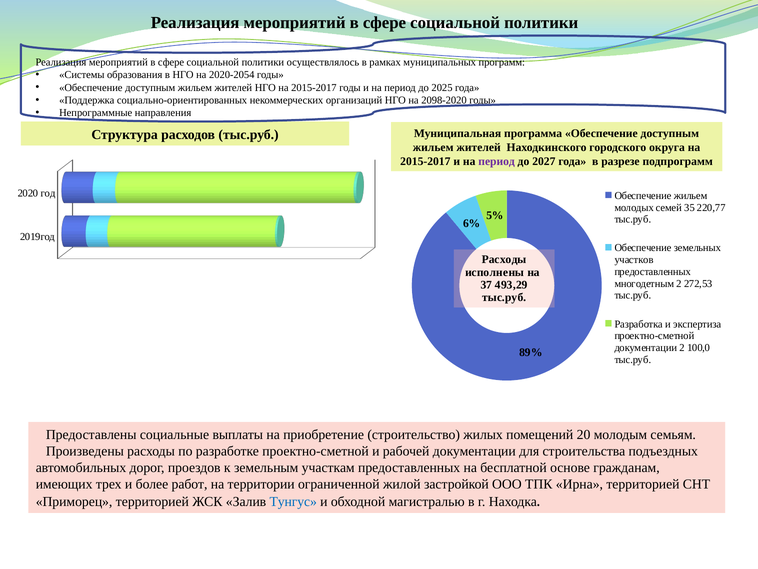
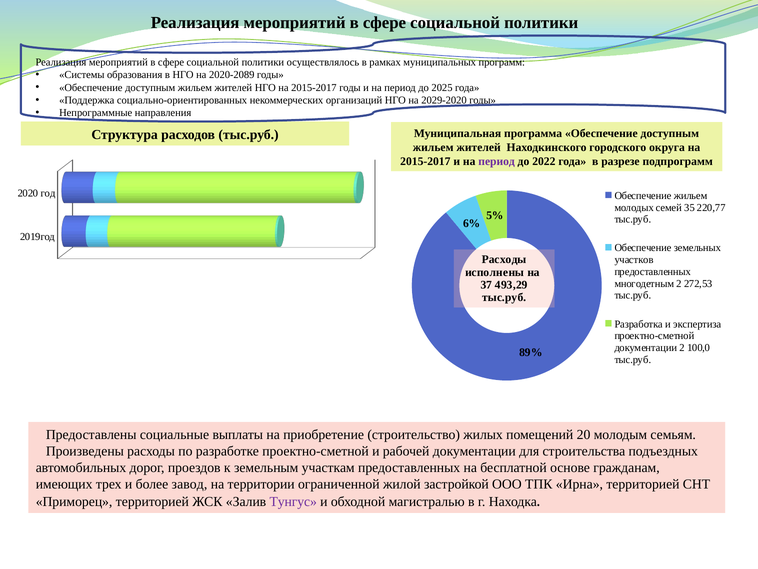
2020-2054: 2020-2054 -> 2020-2089 (232, 75)
2098-2020: 2098-2020 -> 2029-2020 (444, 100)
2027: 2027 -> 2022 (544, 161)
работ: работ -> завод (189, 484)
Тунгус colour: blue -> purple (293, 501)
